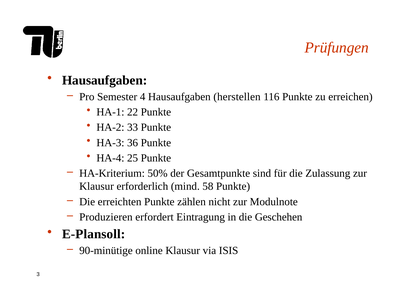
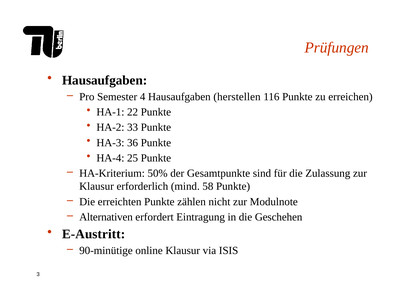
Produzieren: Produzieren -> Alternativen (106, 217)
E-Plansoll: E-Plansoll -> E-Austritt (94, 234)
